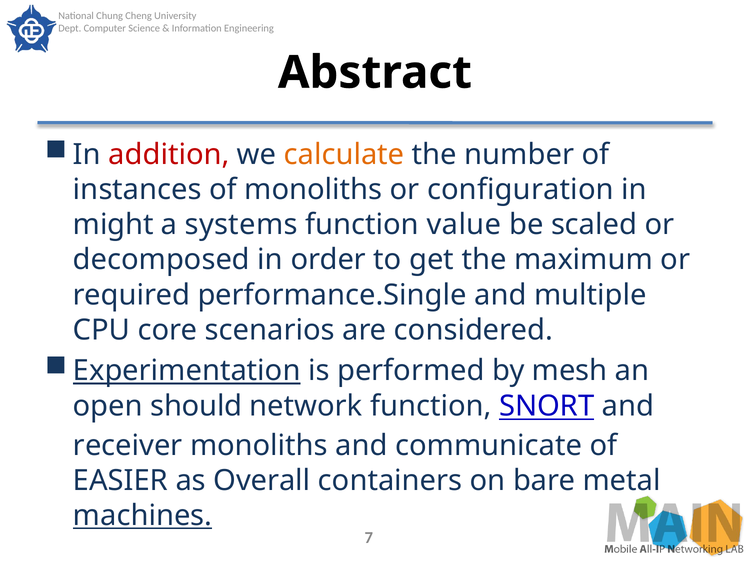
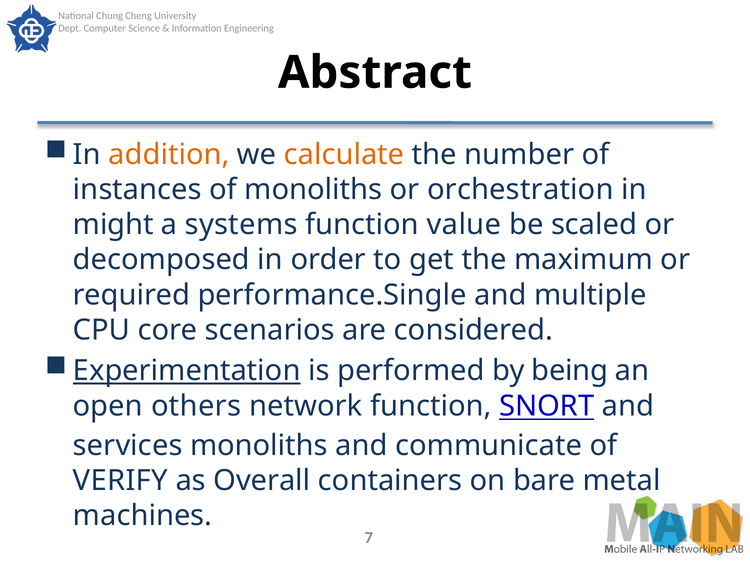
addition colour: red -> orange (169, 155)
configuration: configuration -> orchestration (520, 190)
mesh: mesh -> being (570, 371)
should: should -> others (196, 406)
receiver: receiver -> services (128, 445)
EASIER: EASIER -> VERIFY (120, 480)
machines underline: present -> none (143, 515)
